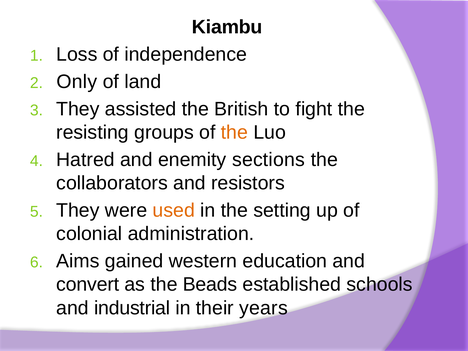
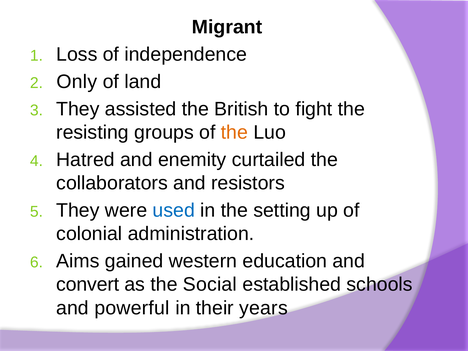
Kiambu: Kiambu -> Migrant (227, 27)
sections: sections -> curtailed (269, 160)
used colour: orange -> blue (174, 210)
Beads: Beads -> Social (210, 285)
industrial: industrial -> powerful (132, 308)
